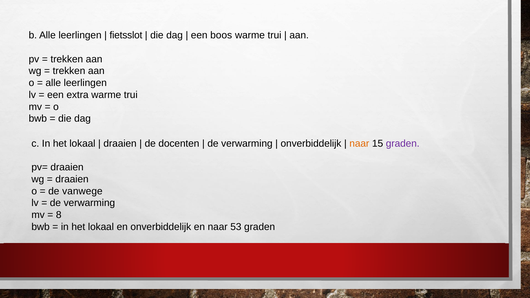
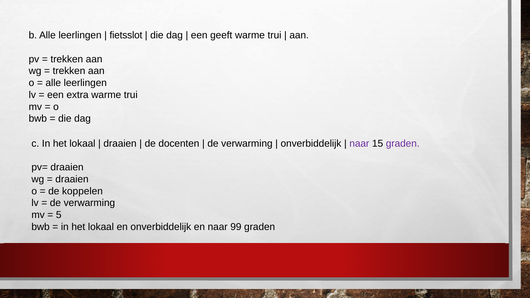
boos: boos -> geeft (221, 35)
naar colour: orange -> purple (359, 143)
vanwege: vanwege -> koppelen (82, 191)
8: 8 -> 5 (59, 215)
53: 53 -> 99 (236, 227)
